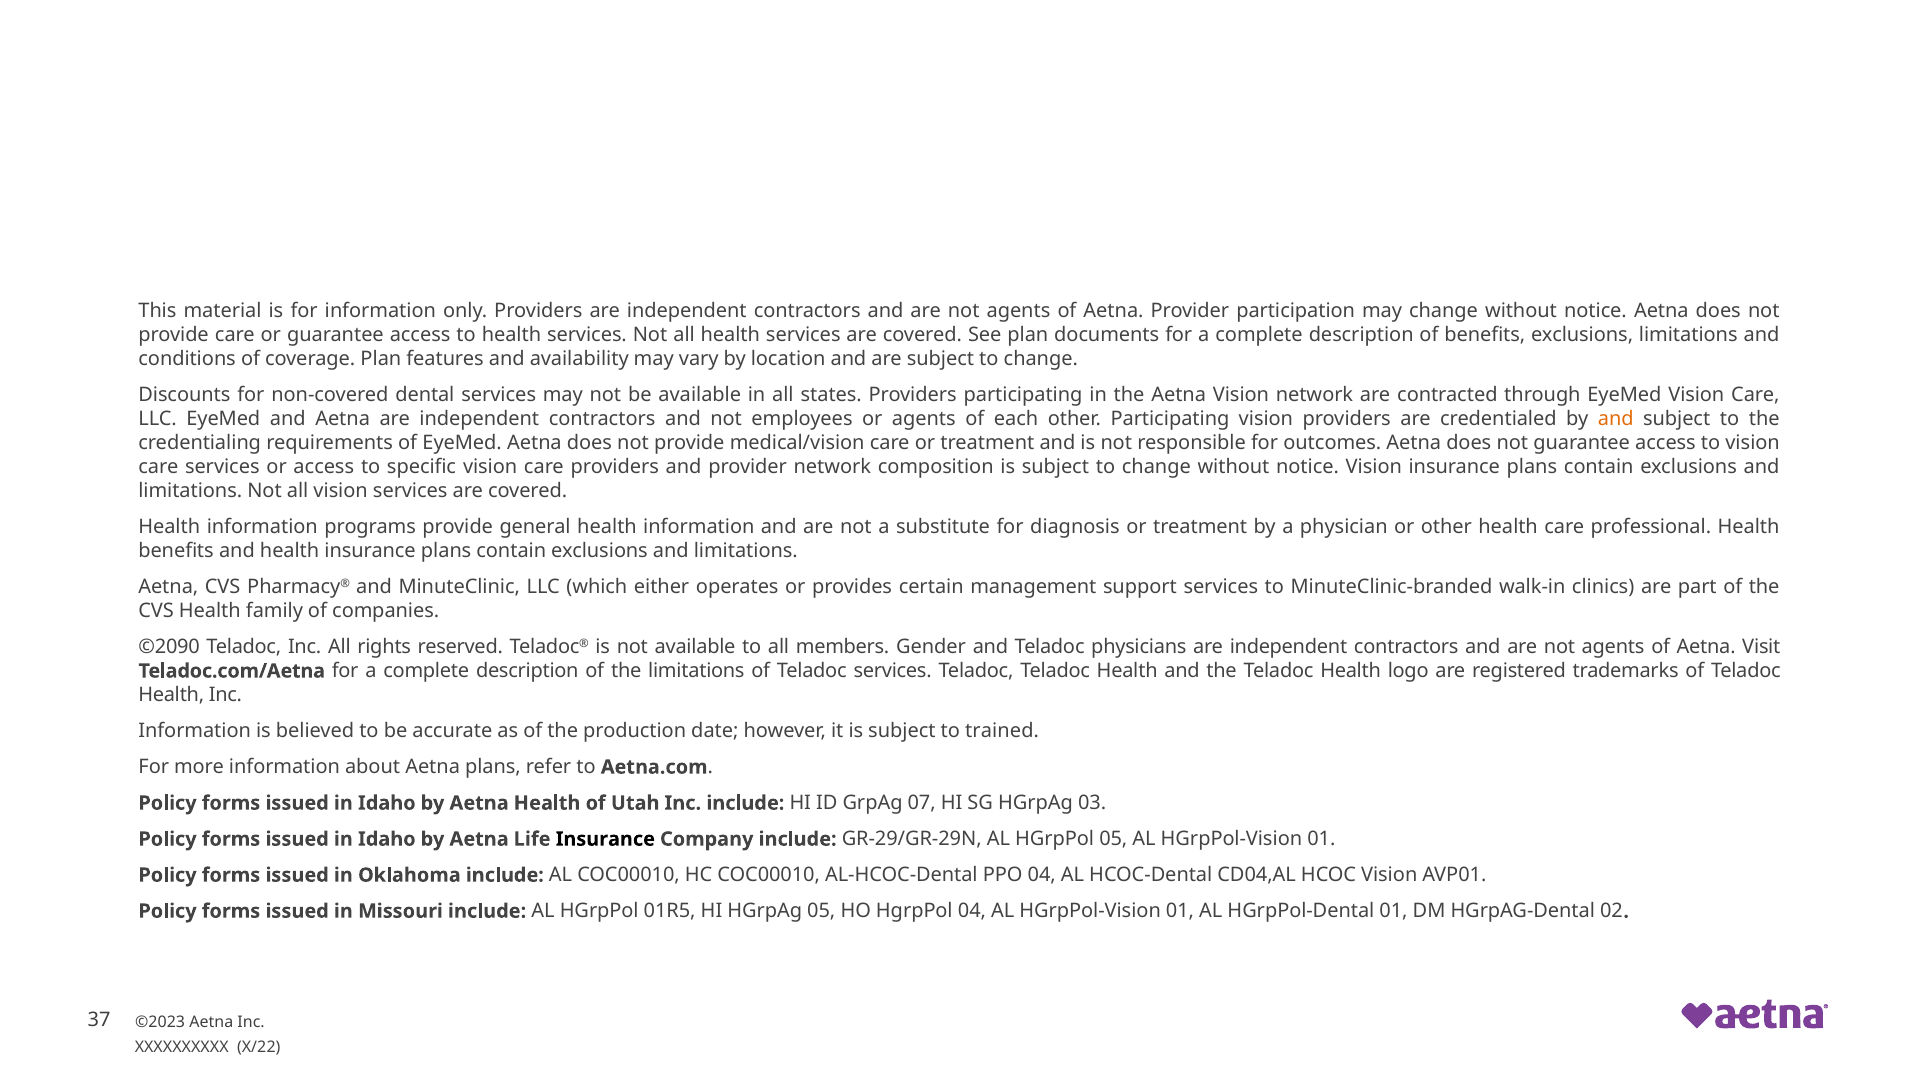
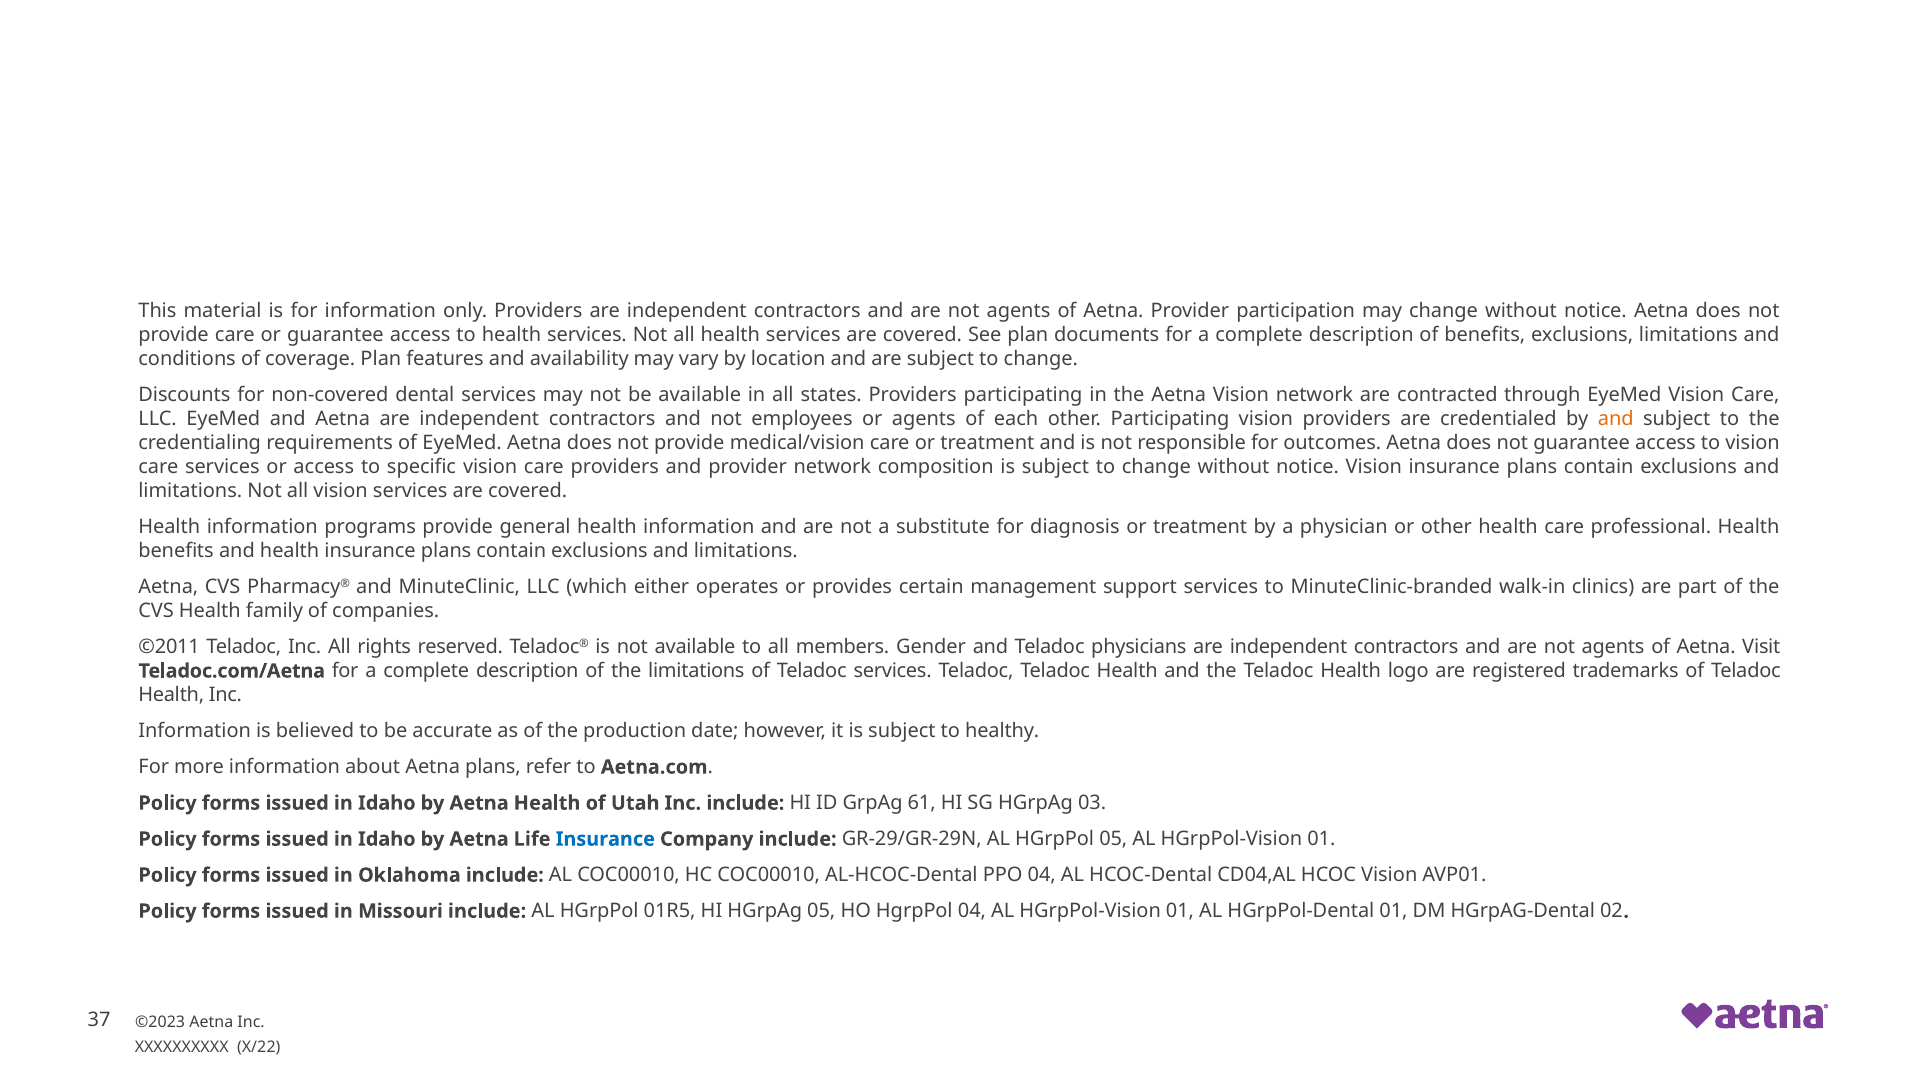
©2090: ©2090 -> ©2011 (169, 647)
trained: trained -> healthy (1002, 731)
07: 07 -> 61 (922, 803)
Insurance colour: black -> blue (605, 839)
